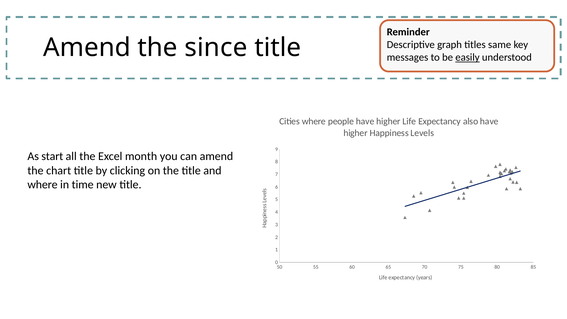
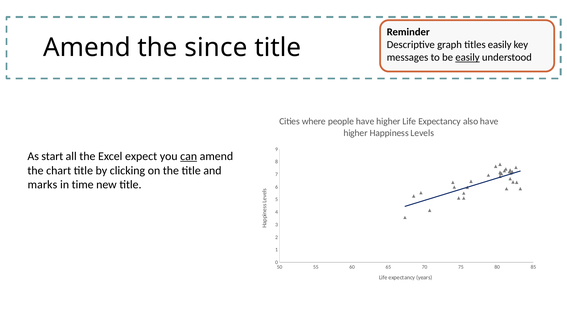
titles same: same -> easily (500, 45)
month: month -> expect (141, 156)
can underline: none -> present (189, 156)
where: where -> marks (42, 185)
